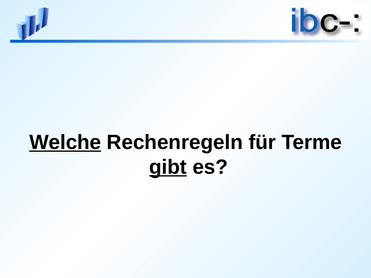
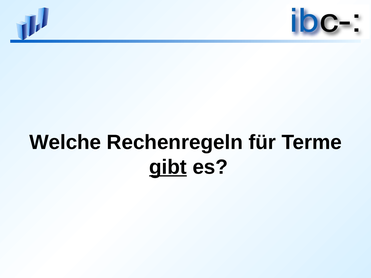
Welche underline: present -> none (65, 142)
